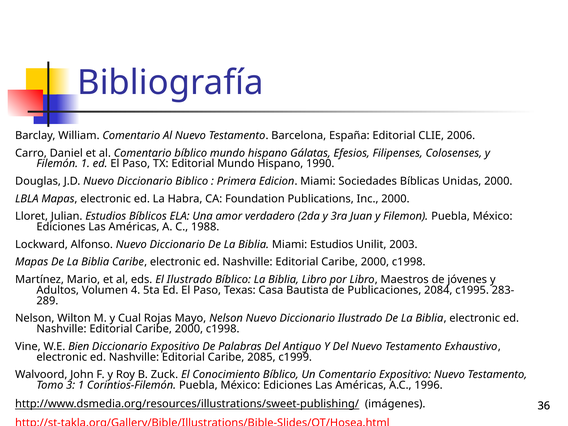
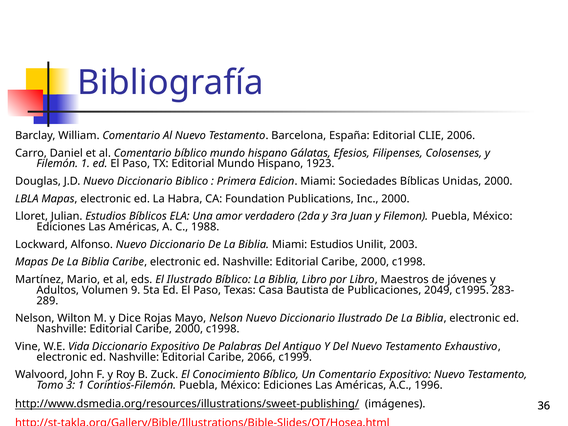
1990: 1990 -> 1923 (320, 164)
4: 4 -> 9 (136, 290)
2084: 2084 -> 2049 (438, 290)
Cual: Cual -> Dice (129, 318)
Bien: Bien -> Vida (79, 346)
2085: 2085 -> 2066 (261, 357)
